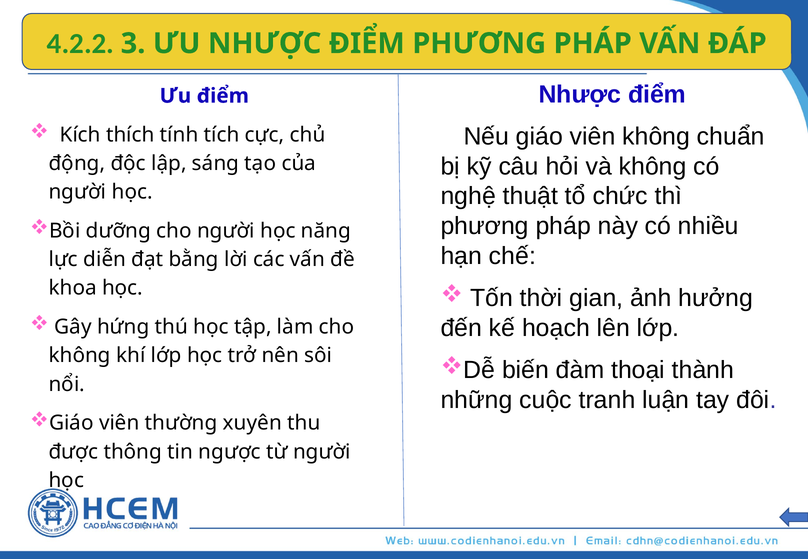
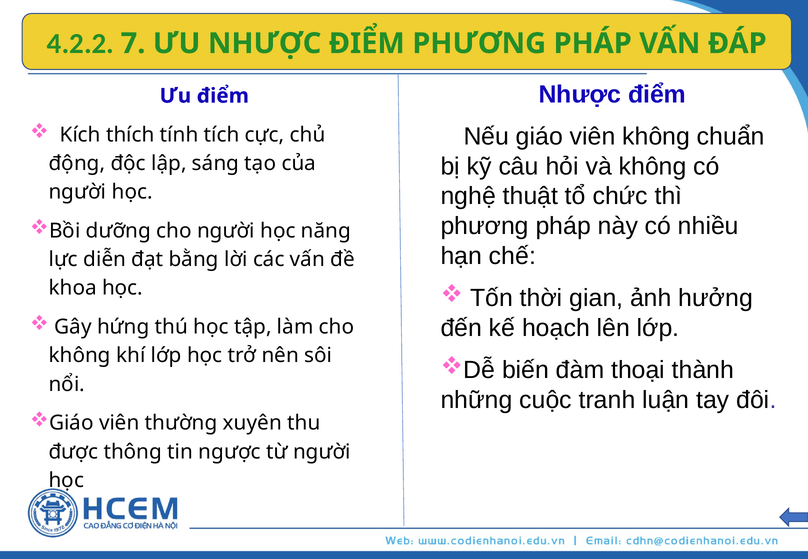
3: 3 -> 7 (133, 44)
